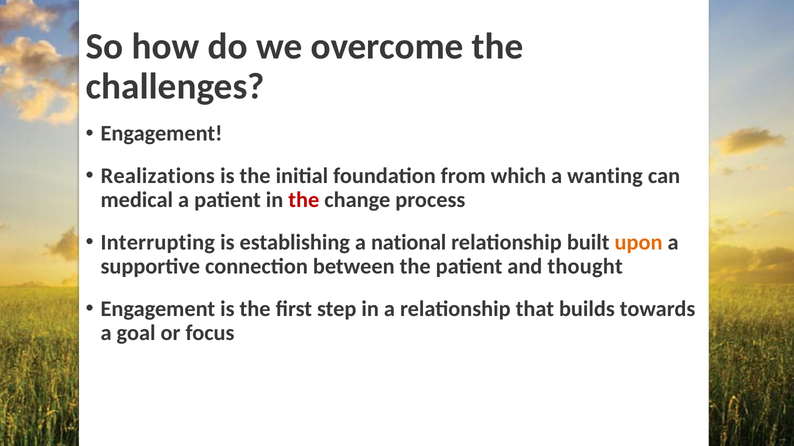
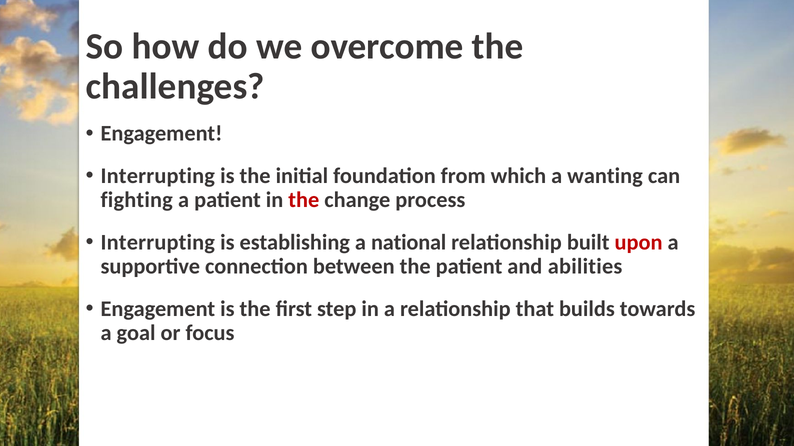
Realizations: Realizations -> Interrupting (158, 176)
medical: medical -> fighting (137, 200)
upon colour: orange -> red (639, 243)
thought: thought -> abilities (585, 267)
